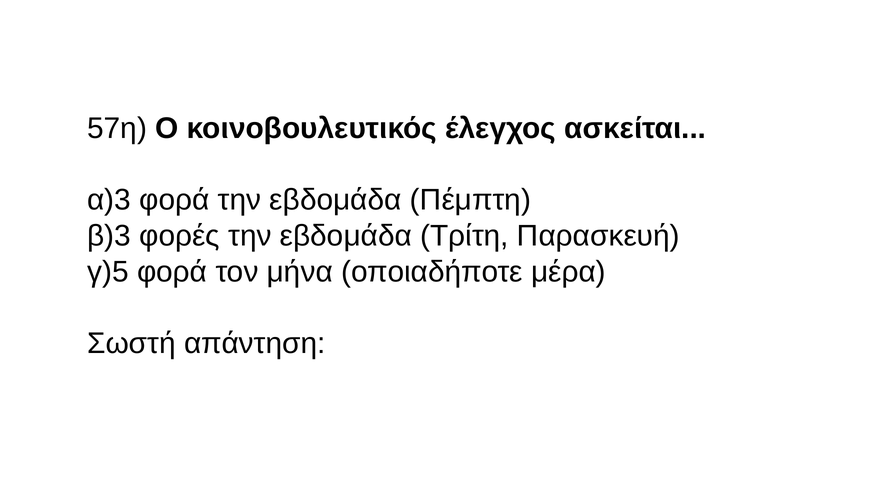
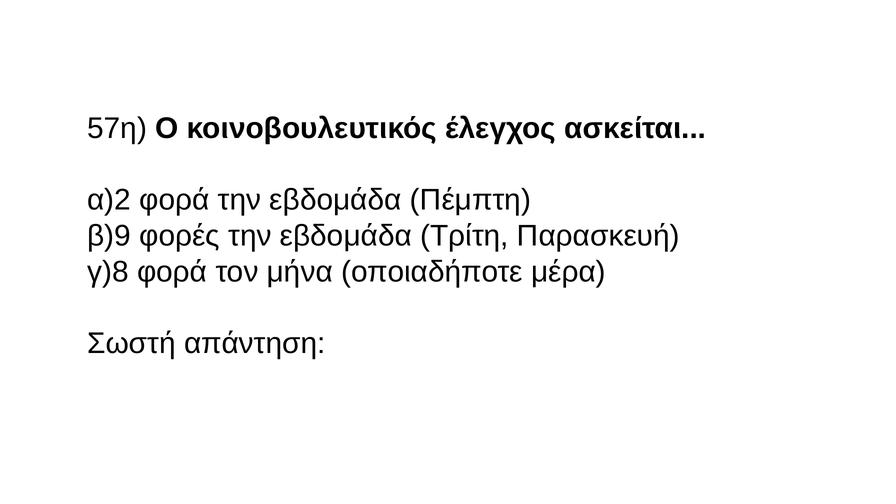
α)3: α)3 -> α)2 (109, 200)
β)3: β)3 -> β)9 (109, 236)
γ)5: γ)5 -> γ)8 (108, 272)
